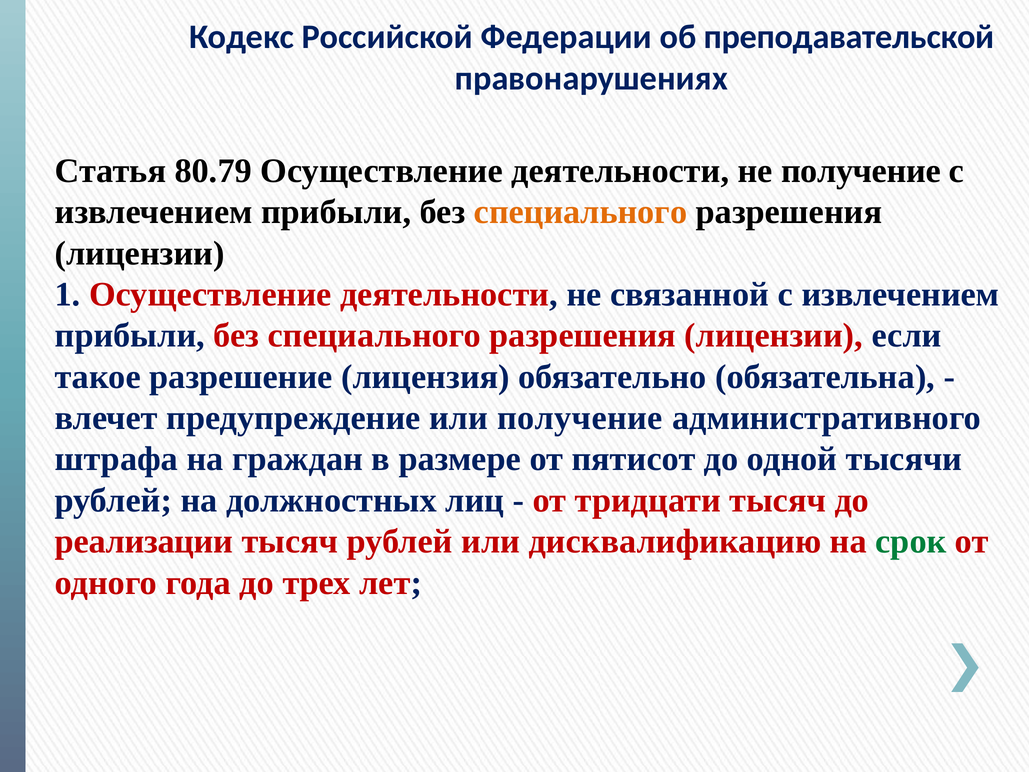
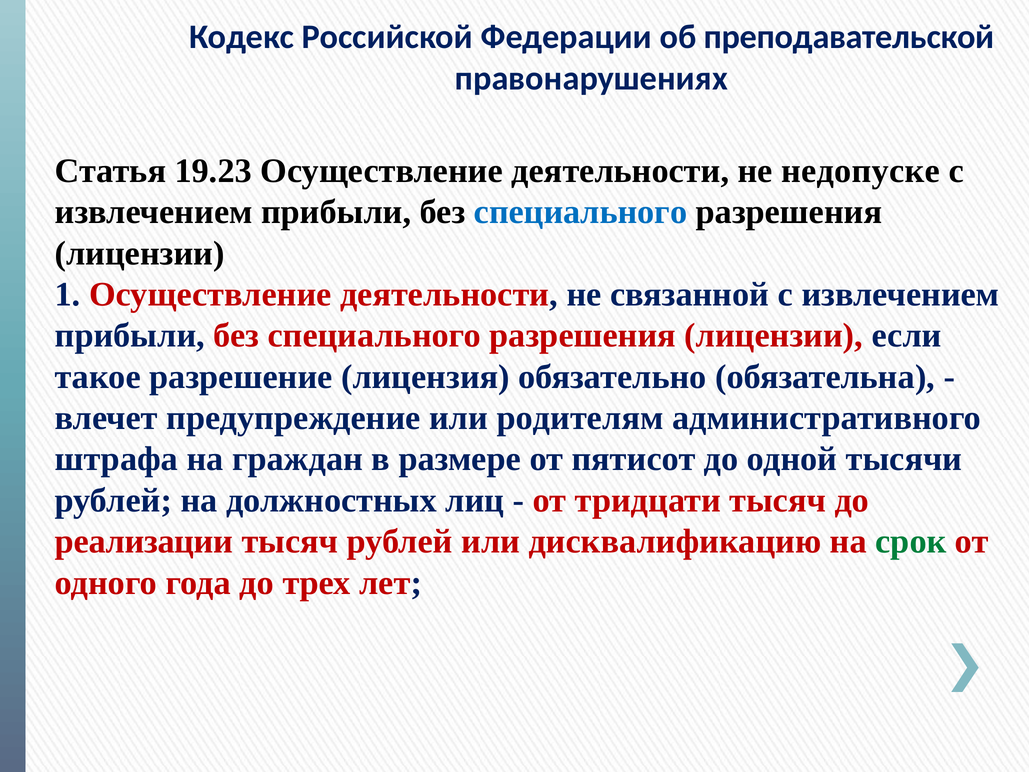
80.79: 80.79 -> 19.23 (213, 171)
не получение: получение -> недопуске (861, 171)
специального colour: orange -> blue (581, 212)
или получение: получение -> родителям (580, 418)
